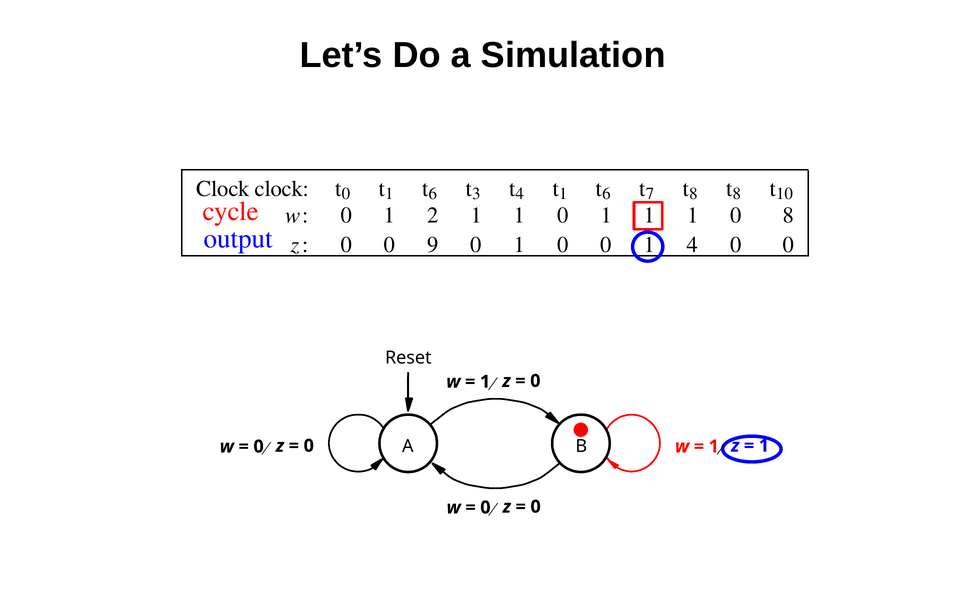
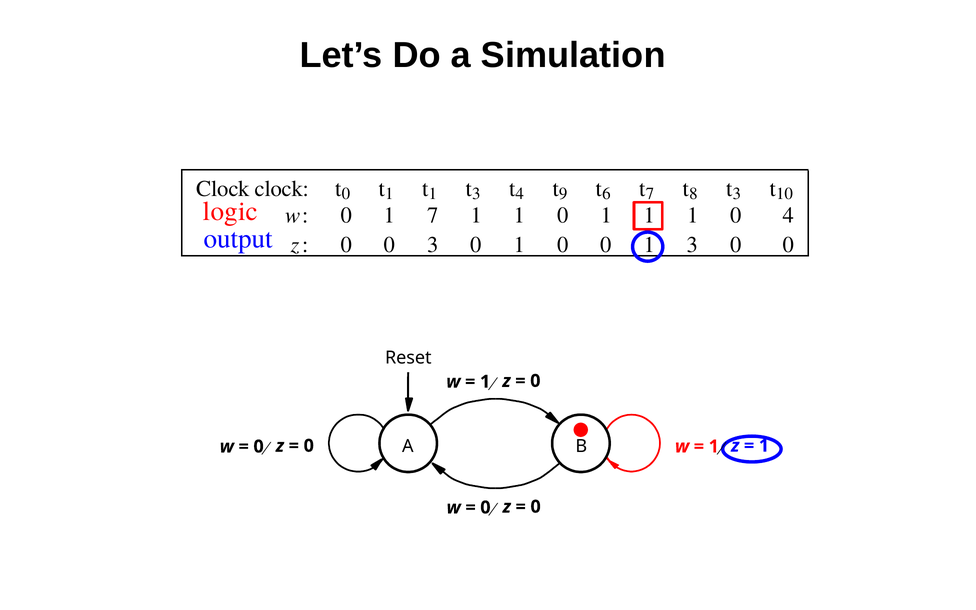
6: 6 -> 1 (433, 194)
4 t 1: 1 -> 9 (563, 194)
8 t 8: 8 -> 3 (737, 194)
cycle: cycle -> logic (230, 211)
1 2: 2 -> 7 (433, 215)
0 8: 8 -> 4 (788, 215)
0 9: 9 -> 3 (433, 245)
1 4: 4 -> 3 (693, 245)
